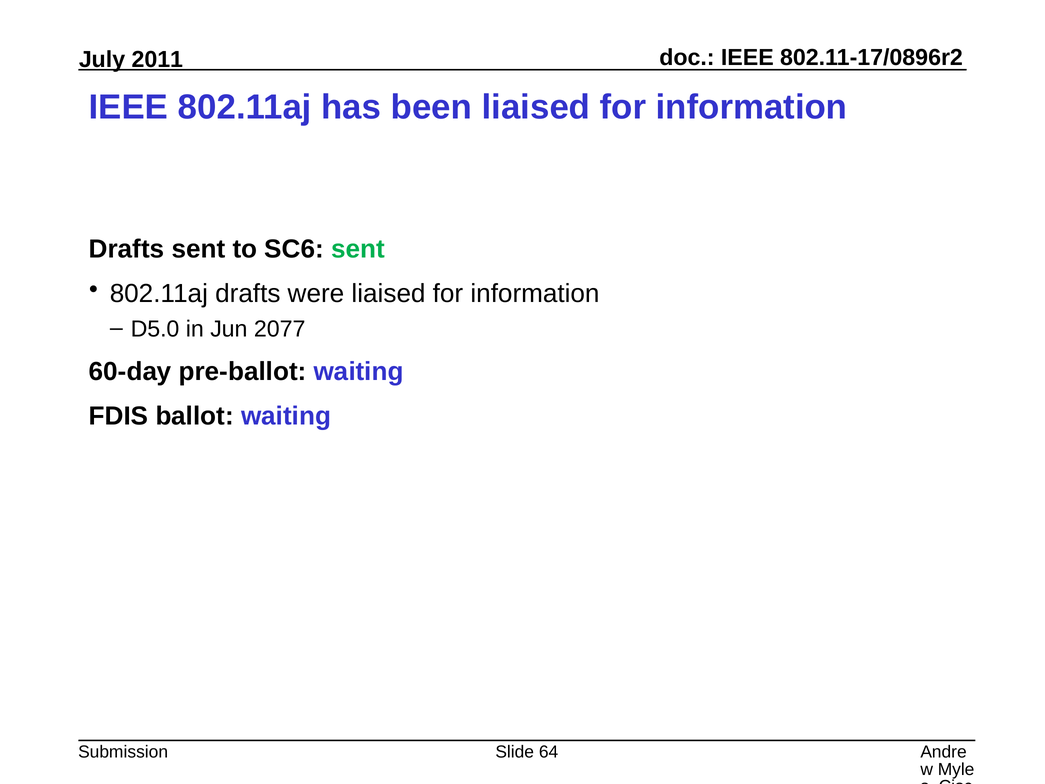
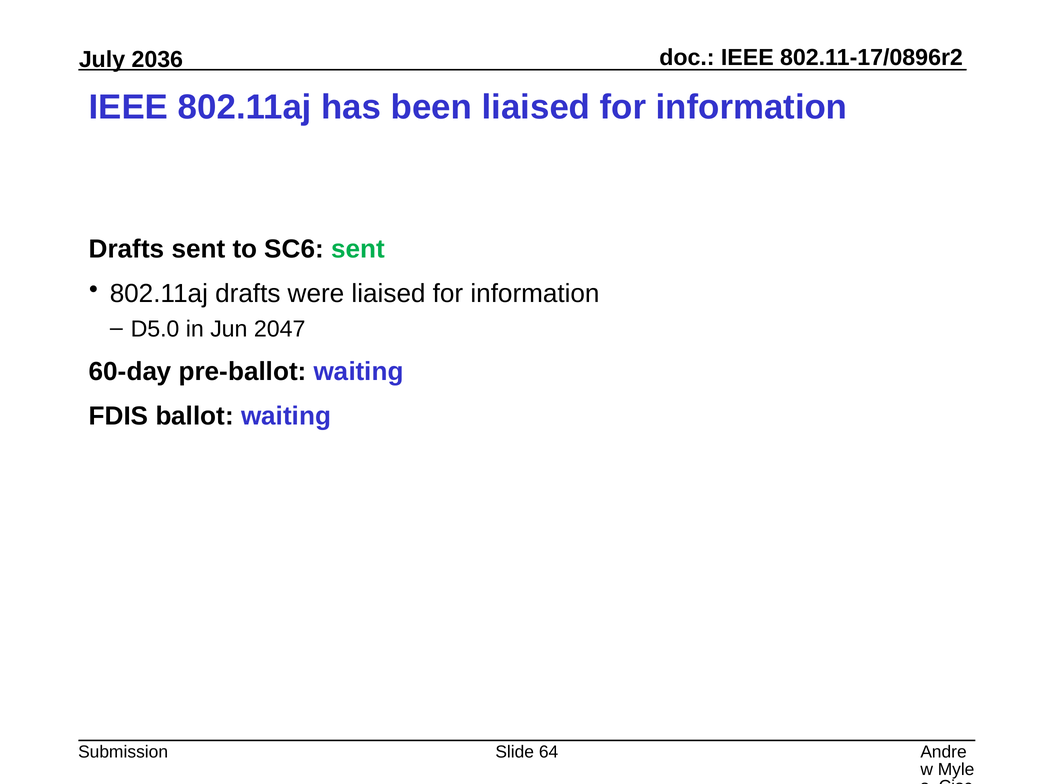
2011: 2011 -> 2036 (157, 59)
2077: 2077 -> 2047 (280, 329)
